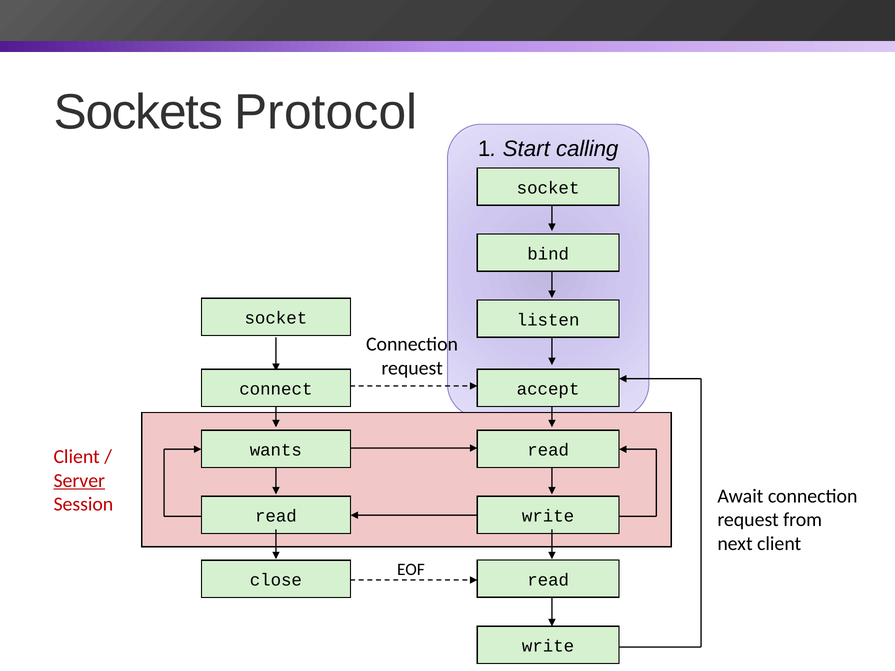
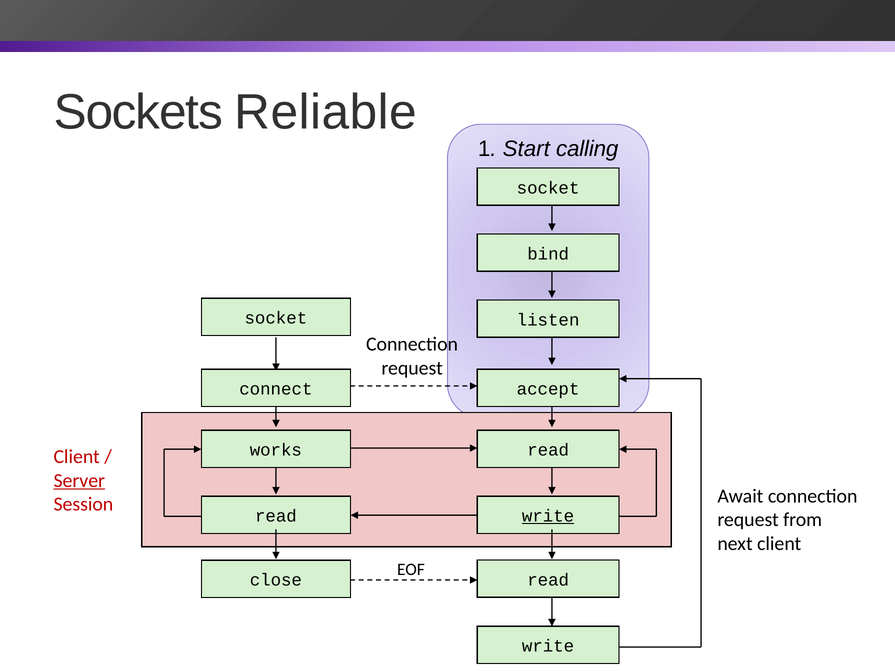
Protocol: Protocol -> Reliable (326, 113)
wants: wants -> works (276, 450)
write underline: none -> present (548, 516)
